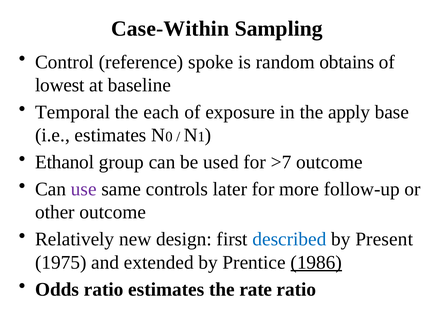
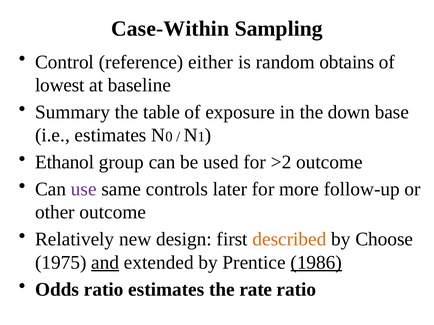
spoke: spoke -> either (211, 62)
Temporal: Temporal -> Summary (73, 112)
each: each -> table (162, 112)
apply: apply -> down (349, 112)
>7: >7 -> >2 (281, 162)
described colour: blue -> orange (289, 240)
Present: Present -> Choose (384, 240)
and underline: none -> present (105, 263)
